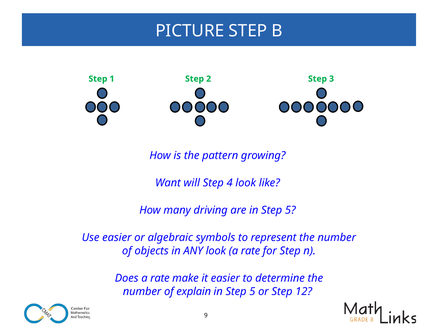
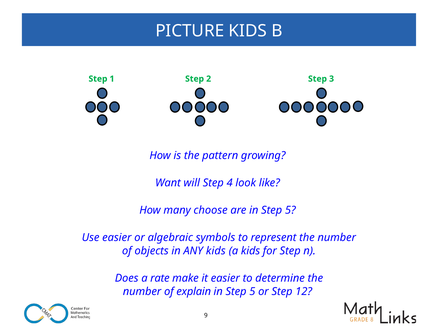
PICTURE STEP: STEP -> KIDS (248, 31)
driving: driving -> choose (211, 210)
ANY look: look -> kids (216, 250)
rate: rate -> kids (251, 250)
